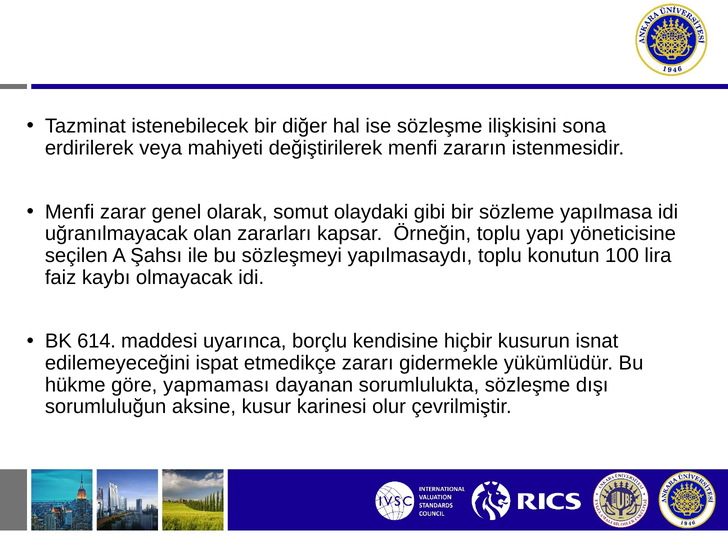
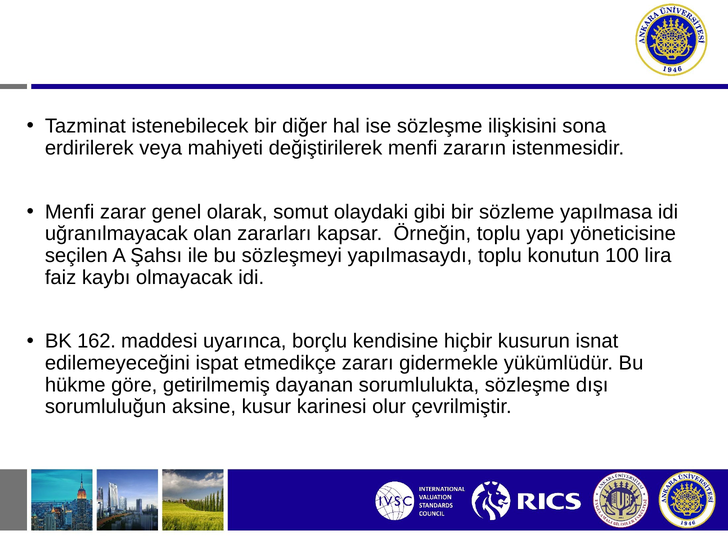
614: 614 -> 162 (97, 341)
yapmaması: yapmaması -> getirilmemiş (216, 385)
